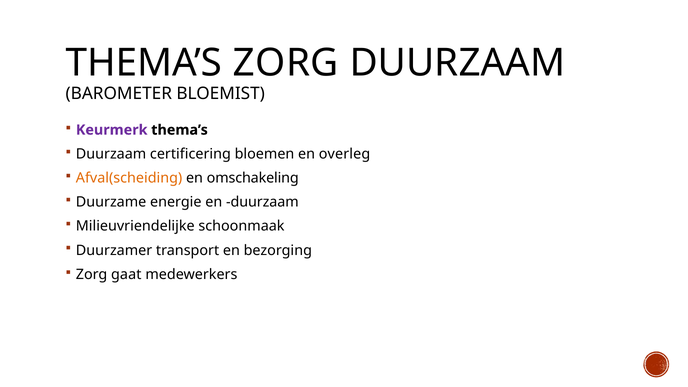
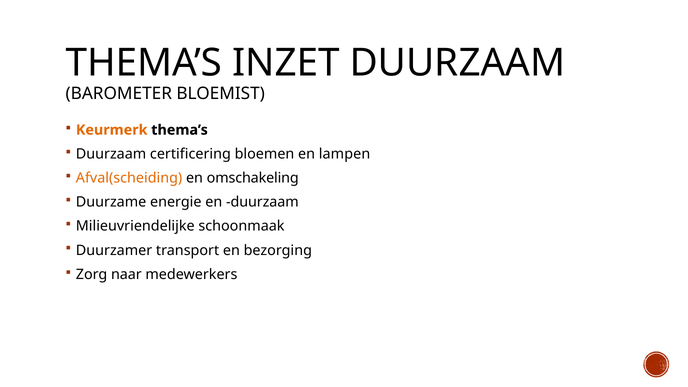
THEMA’S ZORG: ZORG -> INZET (286, 63)
Keurmerk colour: purple -> orange (112, 130)
overleg: overleg -> lampen (345, 154)
gaat: gaat -> naar (126, 274)
